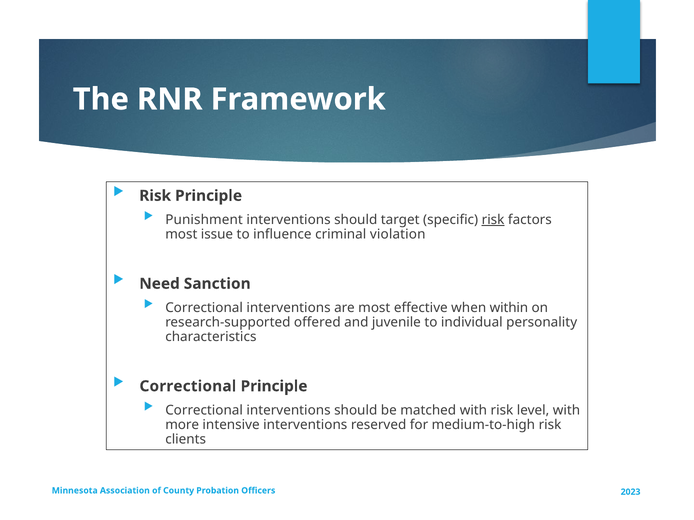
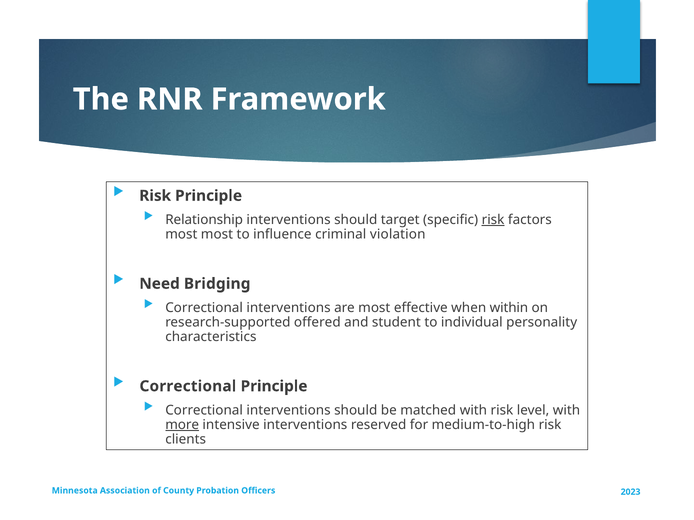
Punishment: Punishment -> Relationship (204, 220)
most issue: issue -> most (217, 235)
Sanction: Sanction -> Bridging (217, 284)
juvenile: juvenile -> student (396, 323)
more underline: none -> present (182, 425)
